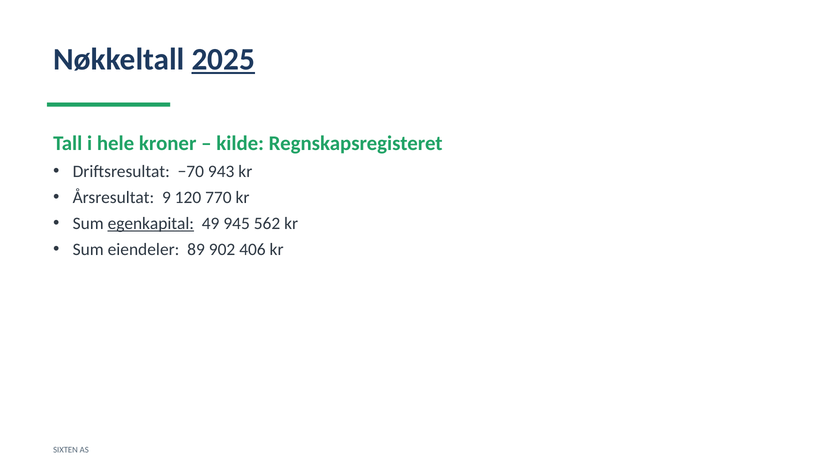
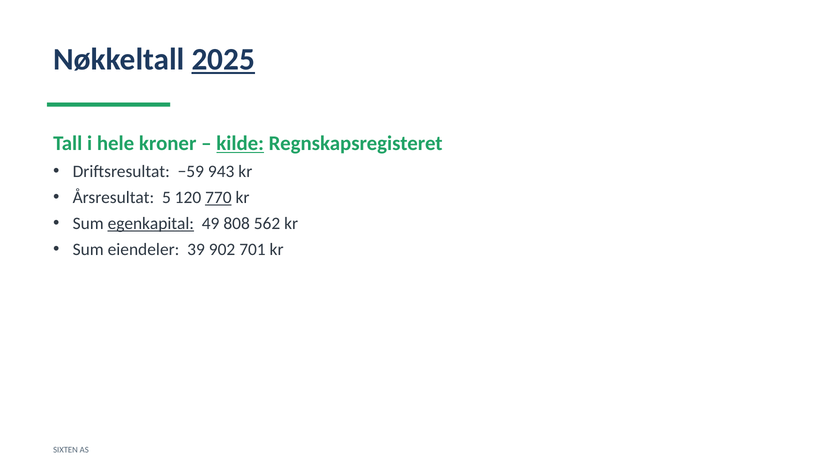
kilde underline: none -> present (240, 144)
−70: −70 -> −59 (191, 172)
9: 9 -> 5 (166, 198)
770 underline: none -> present (218, 198)
945: 945 -> 808 (237, 224)
89: 89 -> 39 (196, 250)
406: 406 -> 701 (252, 250)
